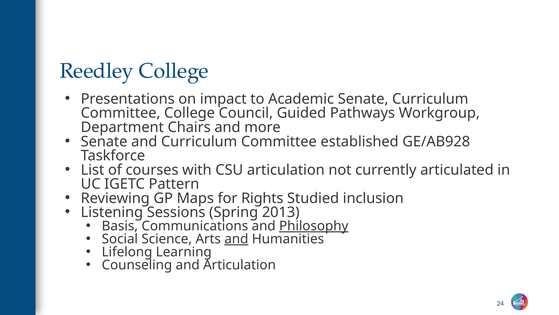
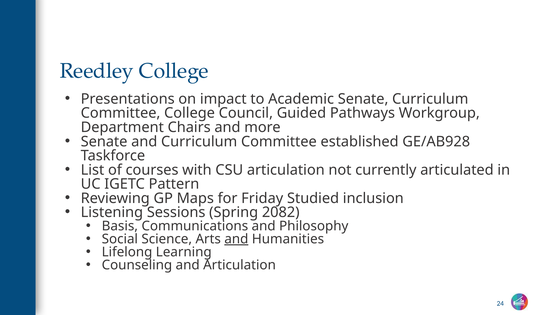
Rights: Rights -> Friday (262, 198)
2013: 2013 -> 2082 (281, 212)
Philosophy underline: present -> none (314, 226)
